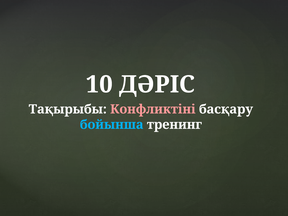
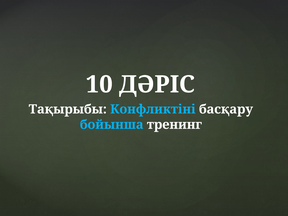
Конфликтіні colour: pink -> light blue (153, 109)
